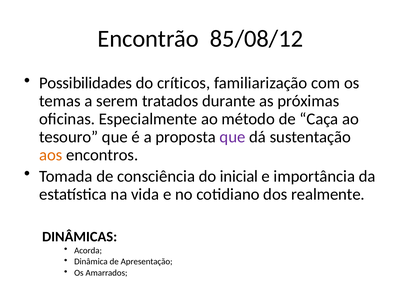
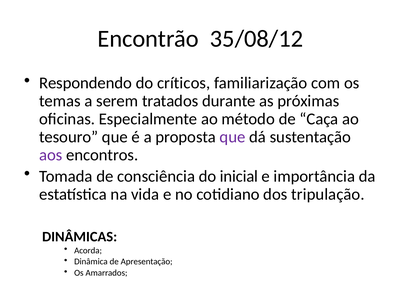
85/08/12: 85/08/12 -> 35/08/12 (257, 39)
Possibilidades: Possibilidades -> Respondendo (86, 83)
aos colour: orange -> purple (51, 156)
realmente: realmente -> tripulação (328, 195)
